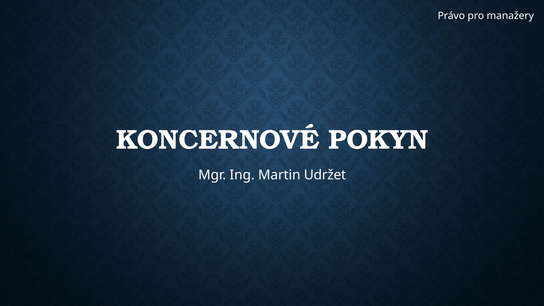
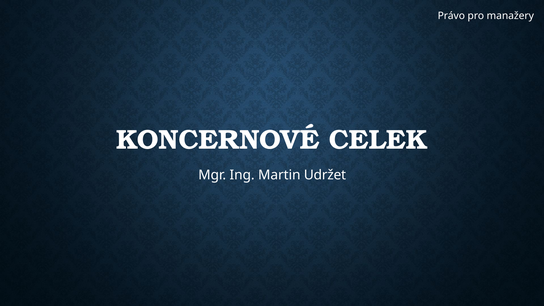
POKYN: POKYN -> CELEK (378, 140)
